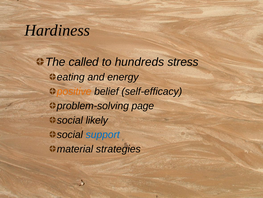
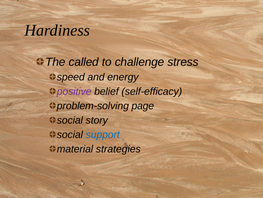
hundreds: hundreds -> challenge (140, 62)
eating: eating -> speed (71, 77)
positive colour: orange -> purple (74, 91)
likely: likely -> story (97, 120)
